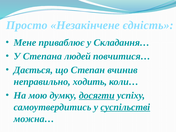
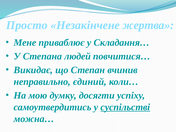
єдність: єдність -> жертва (148, 25)
Дається: Дається -> Викидає (33, 70)
ходить: ходить -> єдиний (90, 82)
досягти underline: present -> none (97, 95)
